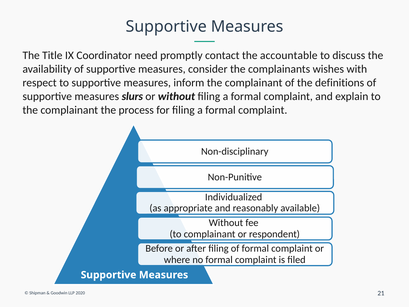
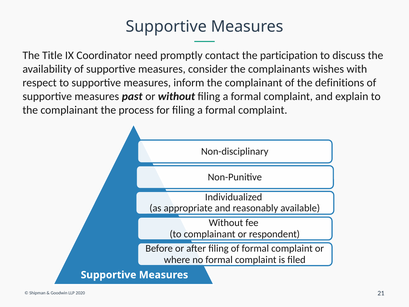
accountable: accountable -> participation (289, 55)
slurs: slurs -> past (132, 96)
